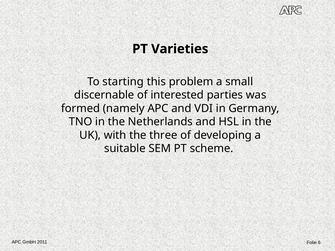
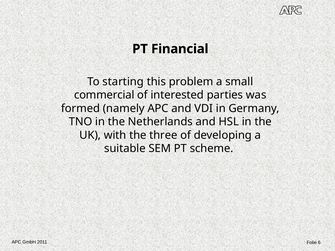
Varieties: Varieties -> Financial (180, 49)
discernable: discernable -> commercial (104, 95)
